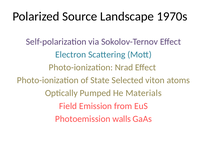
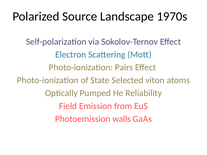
Nrad: Nrad -> Pairs (124, 67)
Materials: Materials -> Reliability (144, 93)
